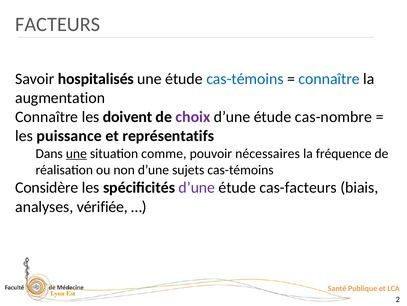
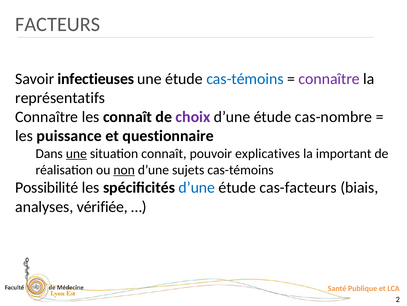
hospitalisés: hospitalisés -> infectieuses (96, 79)
connaître colour: blue -> purple (329, 79)
augmentation: augmentation -> représentatifs (60, 98)
les doivent: doivent -> connaît (128, 117)
représentatifs: représentatifs -> questionnaire (168, 136)
situation comme: comme -> connaît (164, 153)
nécessaires: nécessaires -> explicatives (268, 153)
fréquence: fréquence -> important (344, 153)
non underline: none -> present (124, 169)
Considère: Considère -> Possibilité (47, 187)
d’une colour: purple -> blue (197, 187)
